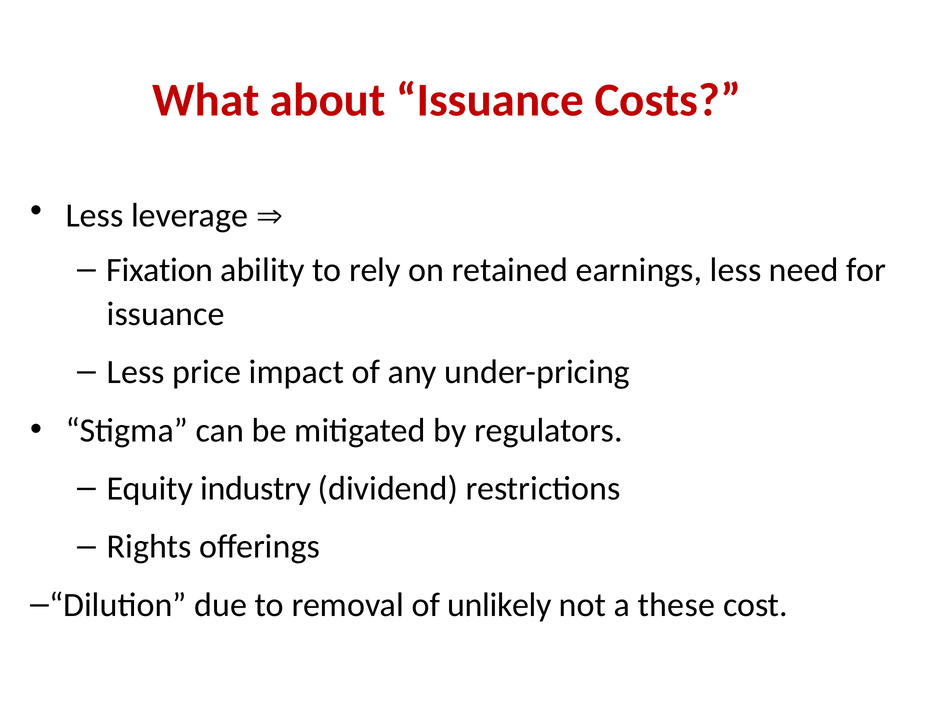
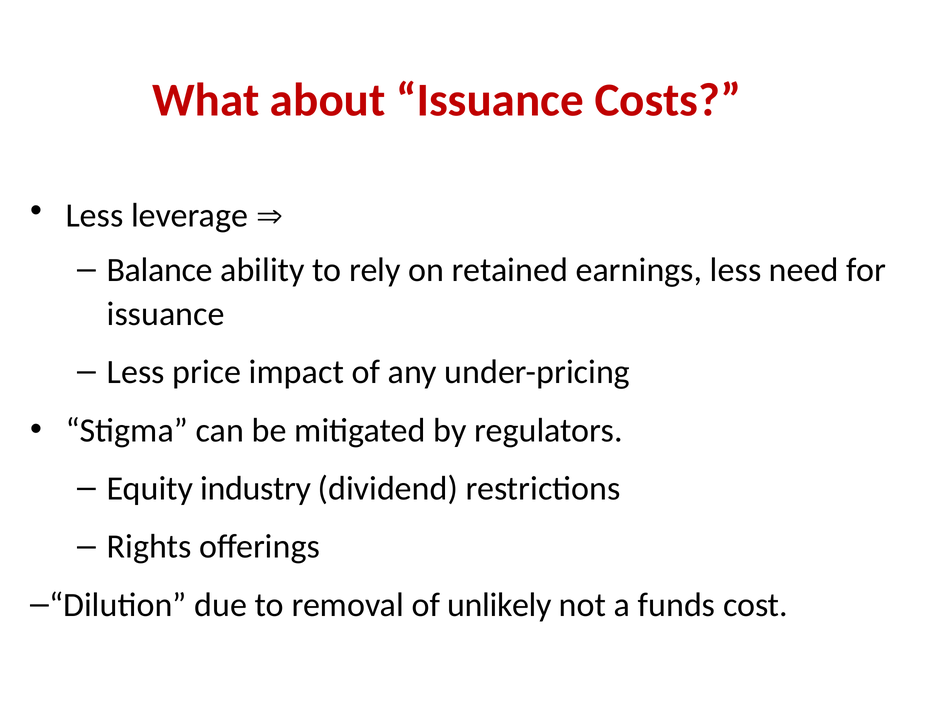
Fixation: Fixation -> Balance (160, 270)
these: these -> funds (677, 605)
